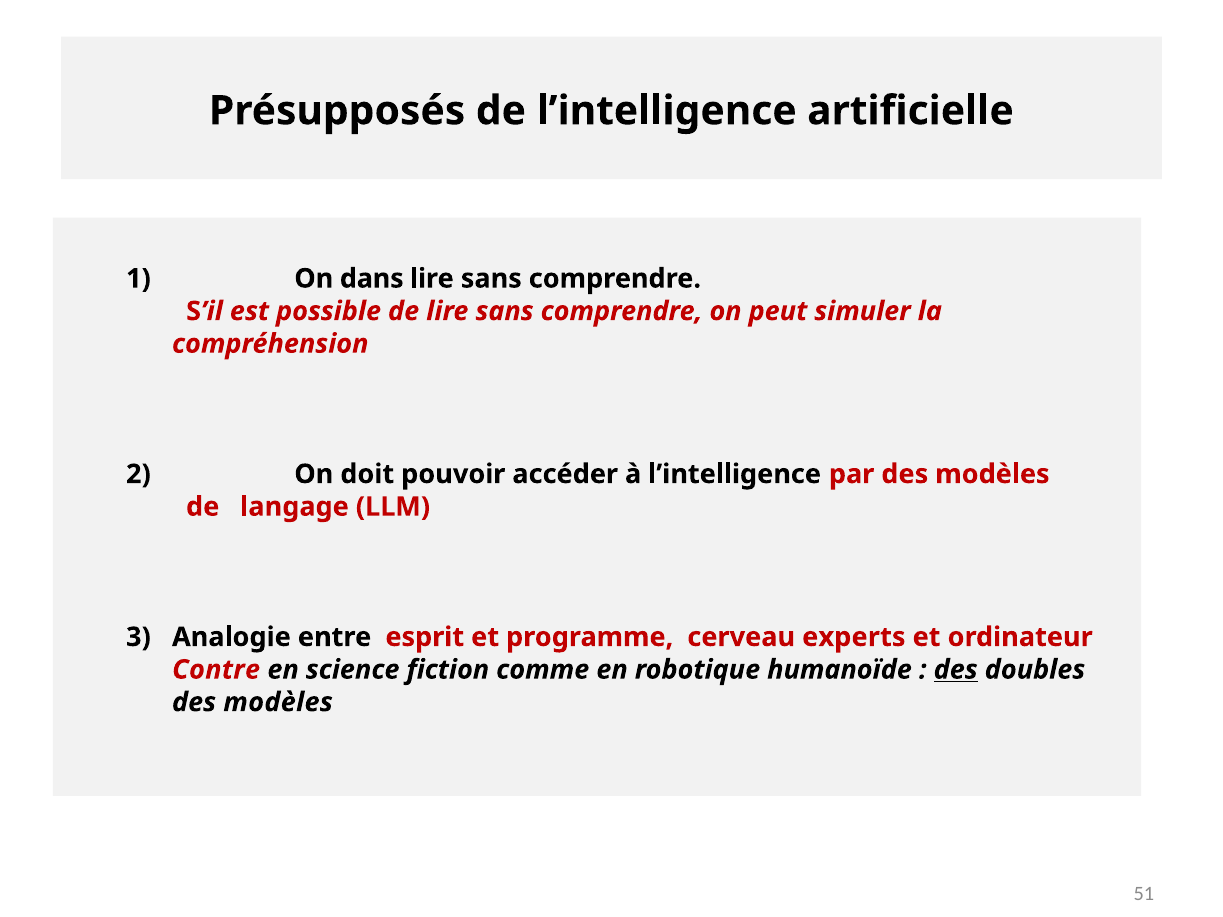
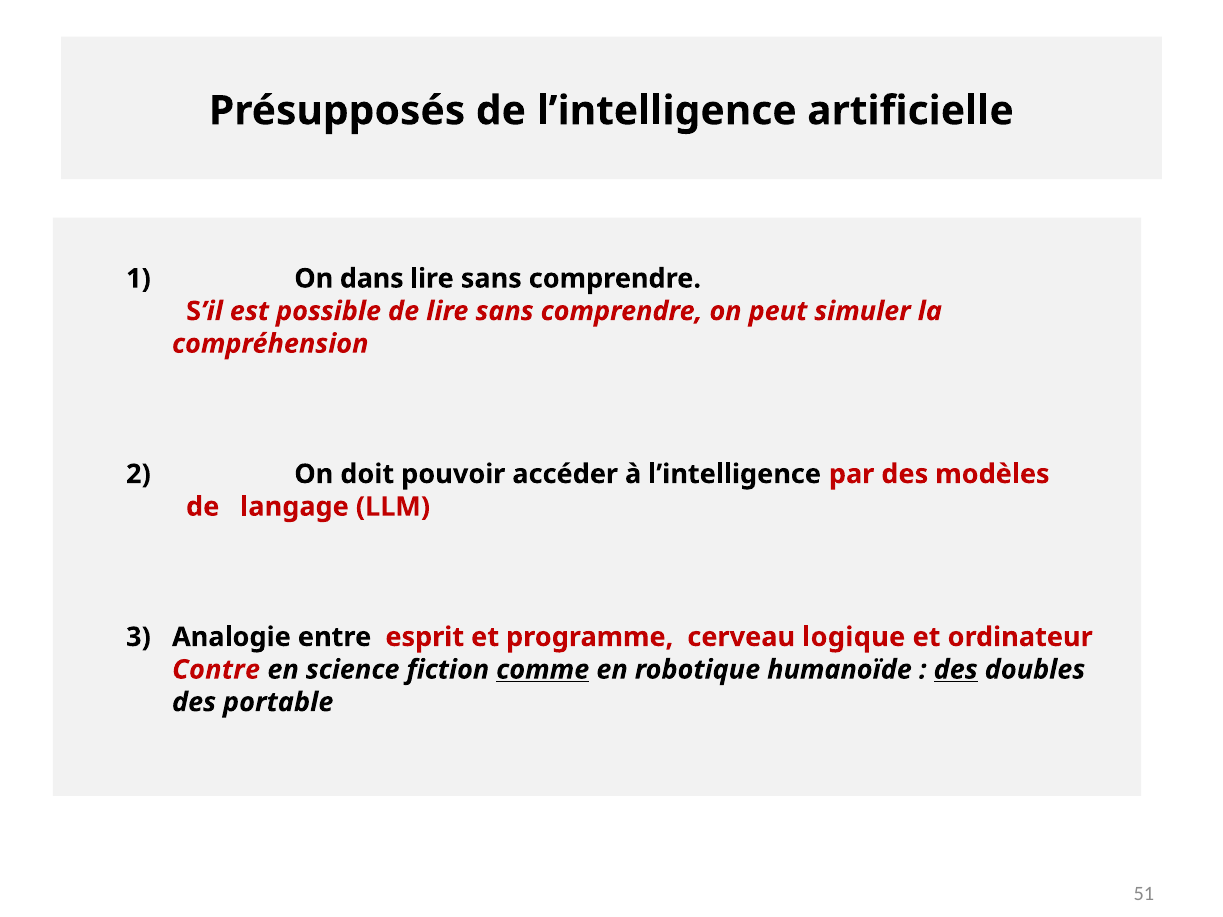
experts: experts -> logique (854, 637)
comme underline: none -> present (543, 670)
modèles: modèles -> portable (278, 702)
